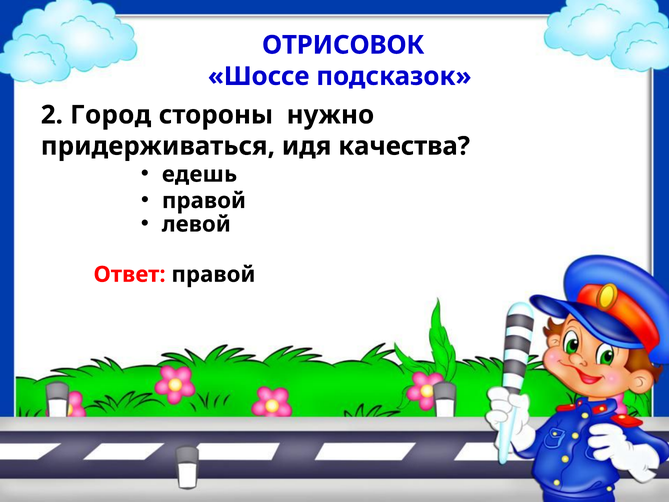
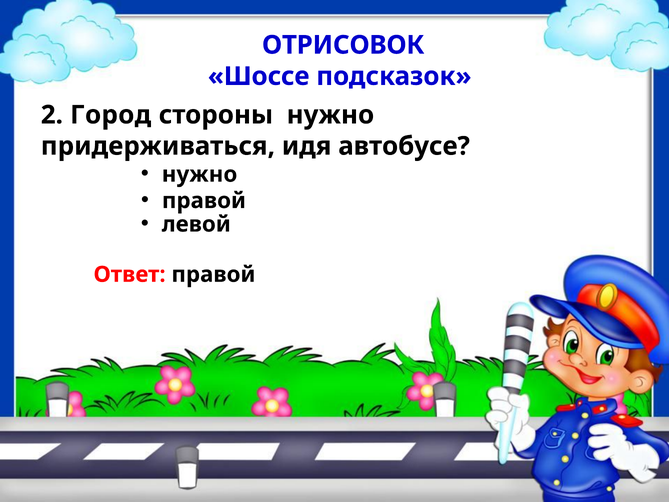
качества: качества -> автобусе (404, 146)
едешь: едешь -> нужно (200, 174)
